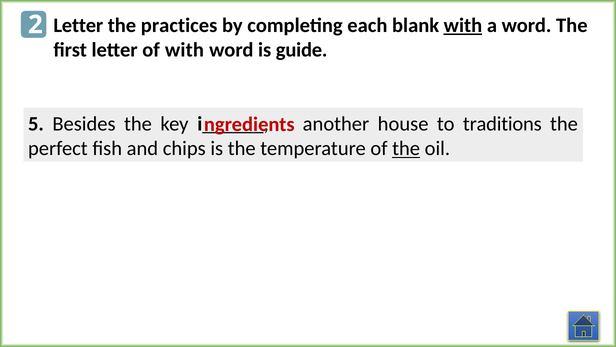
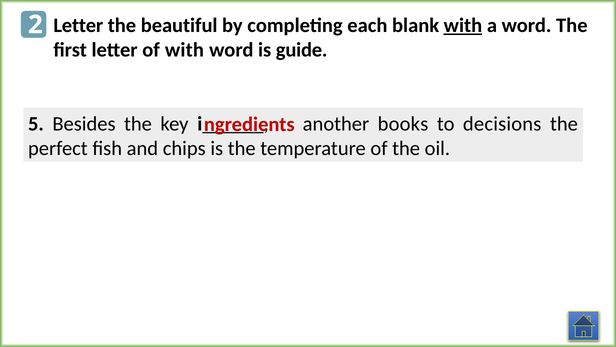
practices: practices -> beautiful (179, 25)
house: house -> books (403, 124)
traditions: traditions -> decisions (502, 124)
the underline: present -> none (406, 148)
